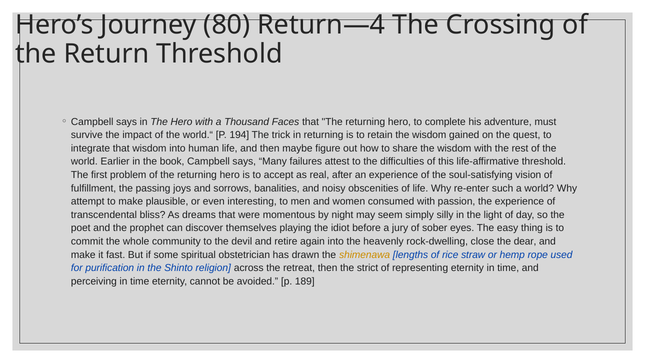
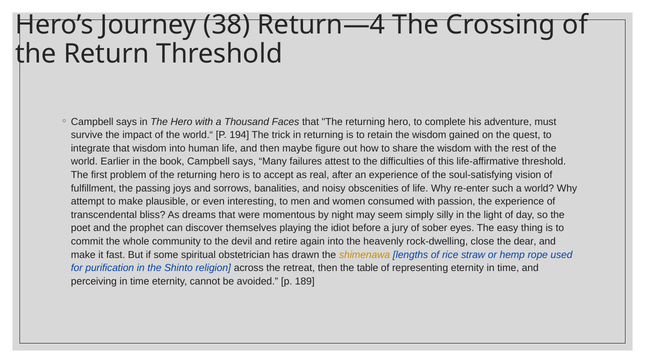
80: 80 -> 38 (227, 25)
strict: strict -> table (368, 268)
